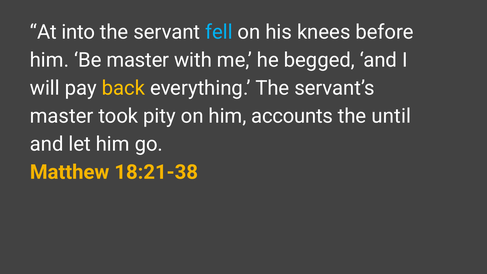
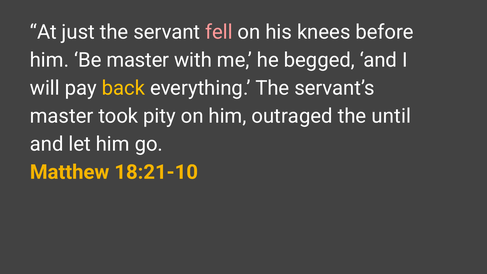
into: into -> just (78, 32)
fell colour: light blue -> pink (219, 32)
accounts: accounts -> outraged (292, 116)
18:21-38: 18:21-38 -> 18:21-10 (156, 172)
